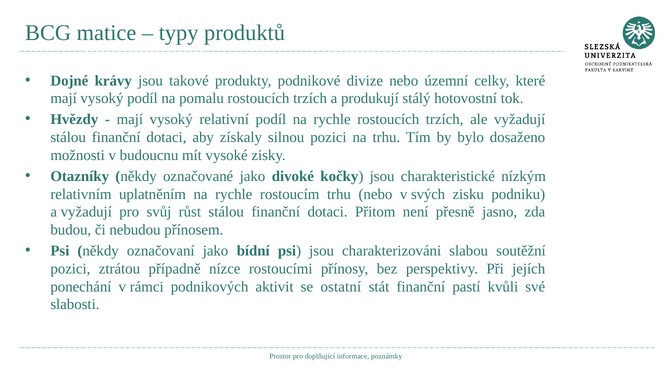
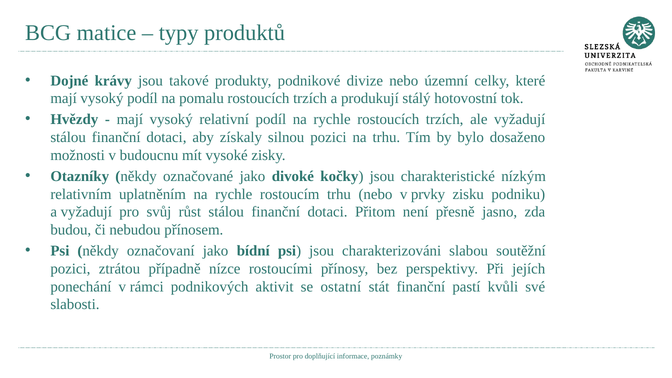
svých: svých -> prvky (428, 194)
